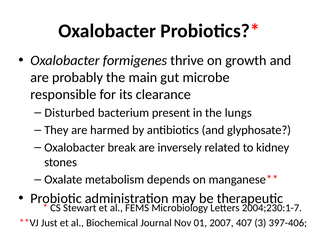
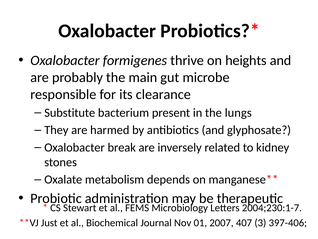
growth: growth -> heights (246, 60)
Disturbed: Disturbed -> Substitute (70, 113)
